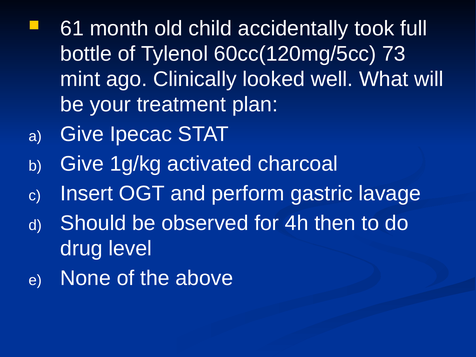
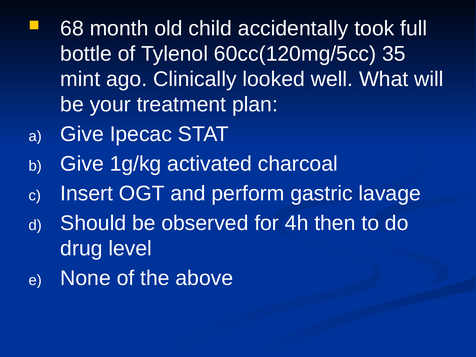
61: 61 -> 68 (72, 28)
73: 73 -> 35 (394, 54)
